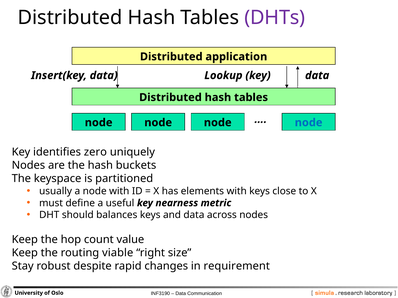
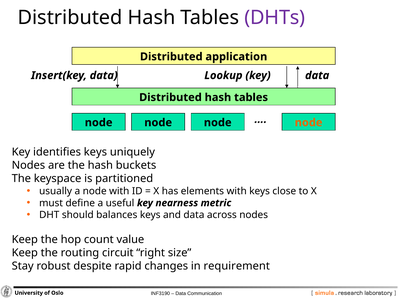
node colour: blue -> orange (309, 123)
identifies zero: zero -> keys (95, 152)
viable: viable -> circuit (118, 253)
